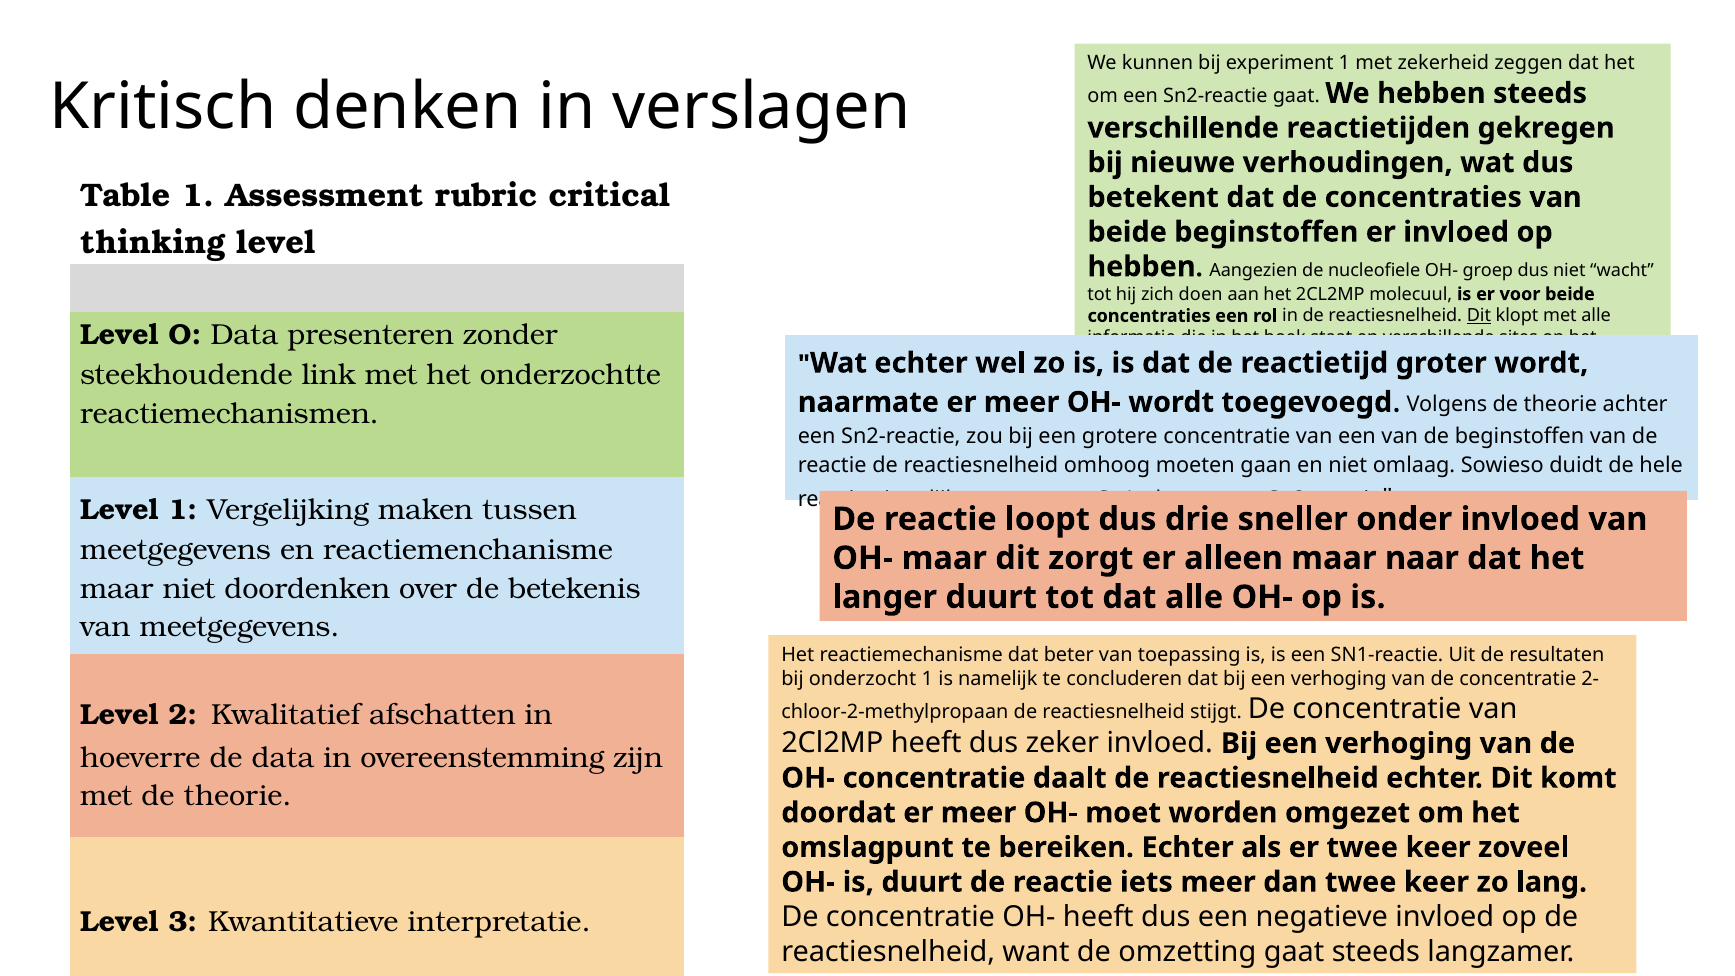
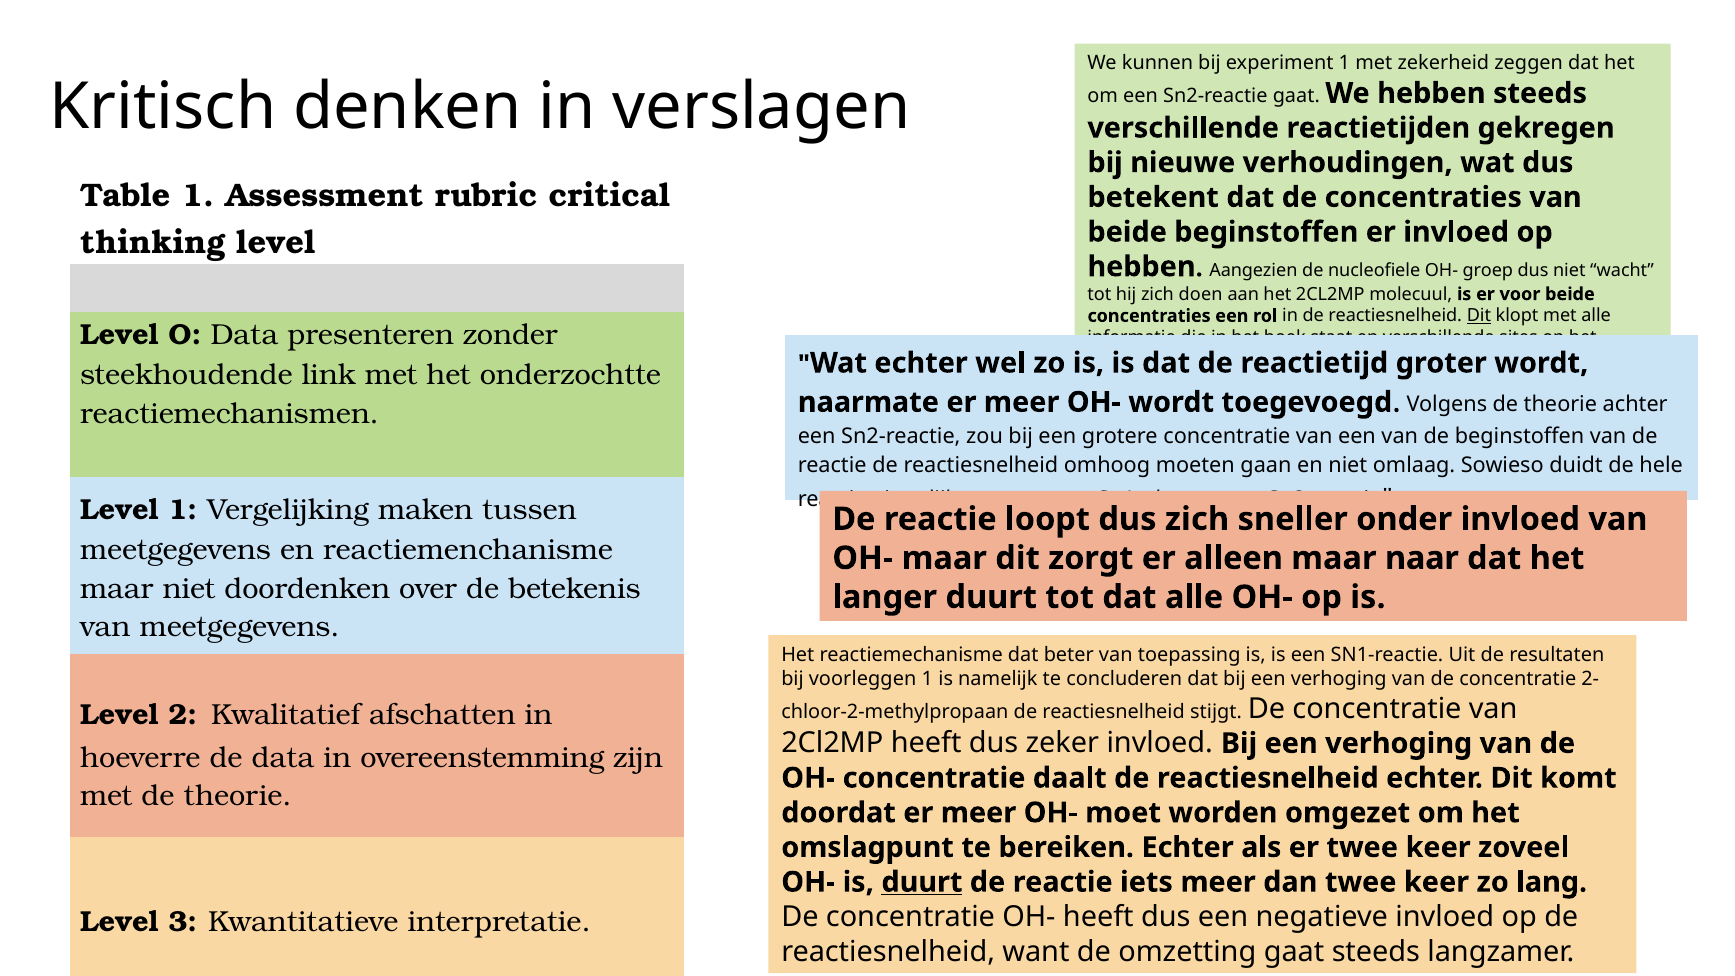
dus drie: drie -> zich (1197, 519)
onderzocht: onderzocht -> voorleggen (863, 679)
duurt underline: none -> present (922, 882)
